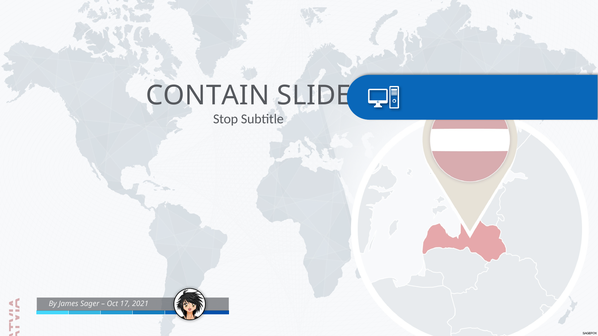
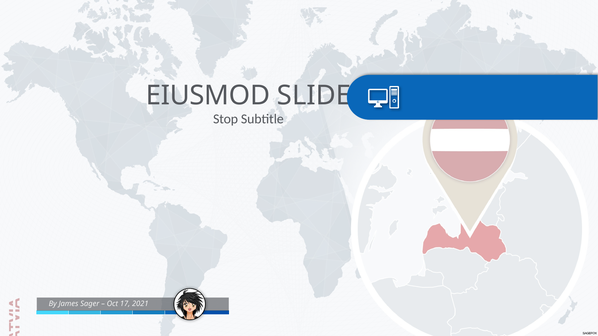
CONTAIN: CONTAIN -> EIUSMOD (208, 95)
